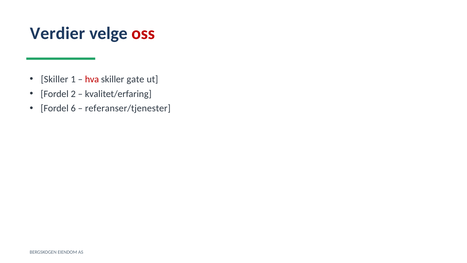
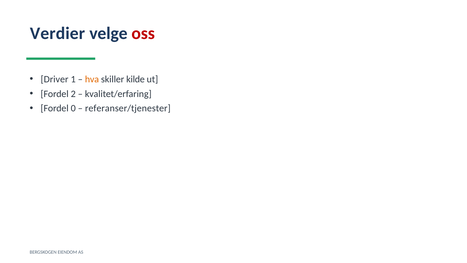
Skiller: Skiller -> Driver (55, 79)
hva colour: red -> orange (92, 79)
gate: gate -> kilde (136, 79)
6: 6 -> 0 (73, 108)
